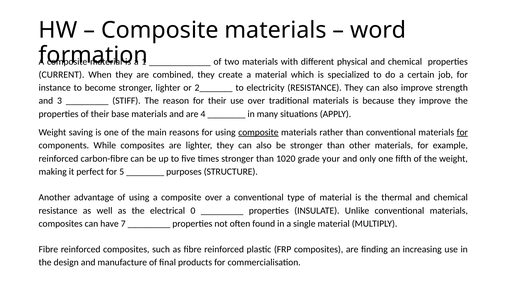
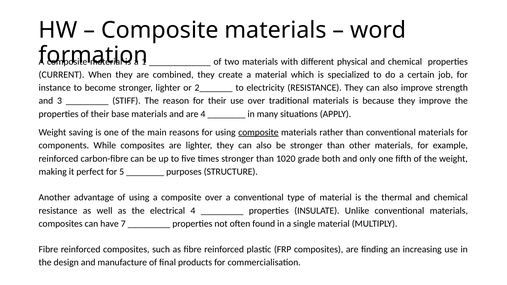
for underline: present -> none (462, 132)
your: your -> both (331, 159)
electrical 0: 0 -> 4 (193, 211)
